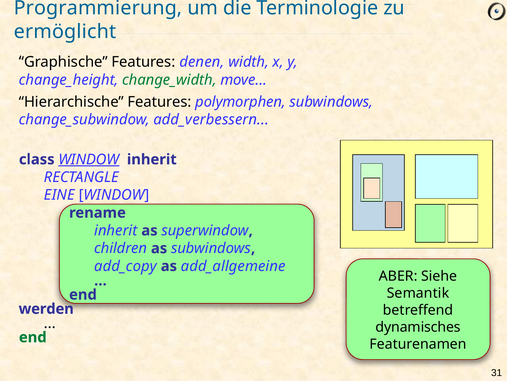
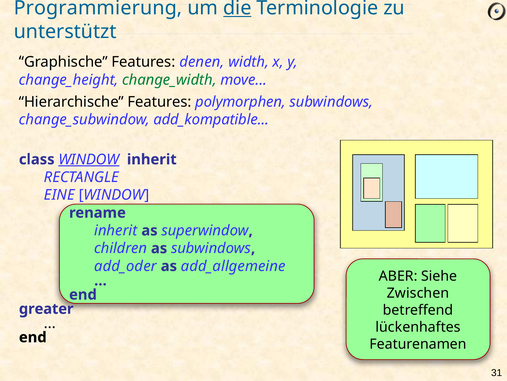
die underline: none -> present (237, 8)
ermöglicht: ermöglicht -> unterstützt (65, 32)
add_verbessern: add_verbessern -> add_kompatible (211, 119)
add_copy: add_copy -> add_oder (125, 266)
Semantik: Semantik -> Zwischen (418, 293)
werden: werden -> greater (46, 308)
dynamisches: dynamisches -> lückenhaftes (418, 326)
end colour: green -> black (33, 337)
